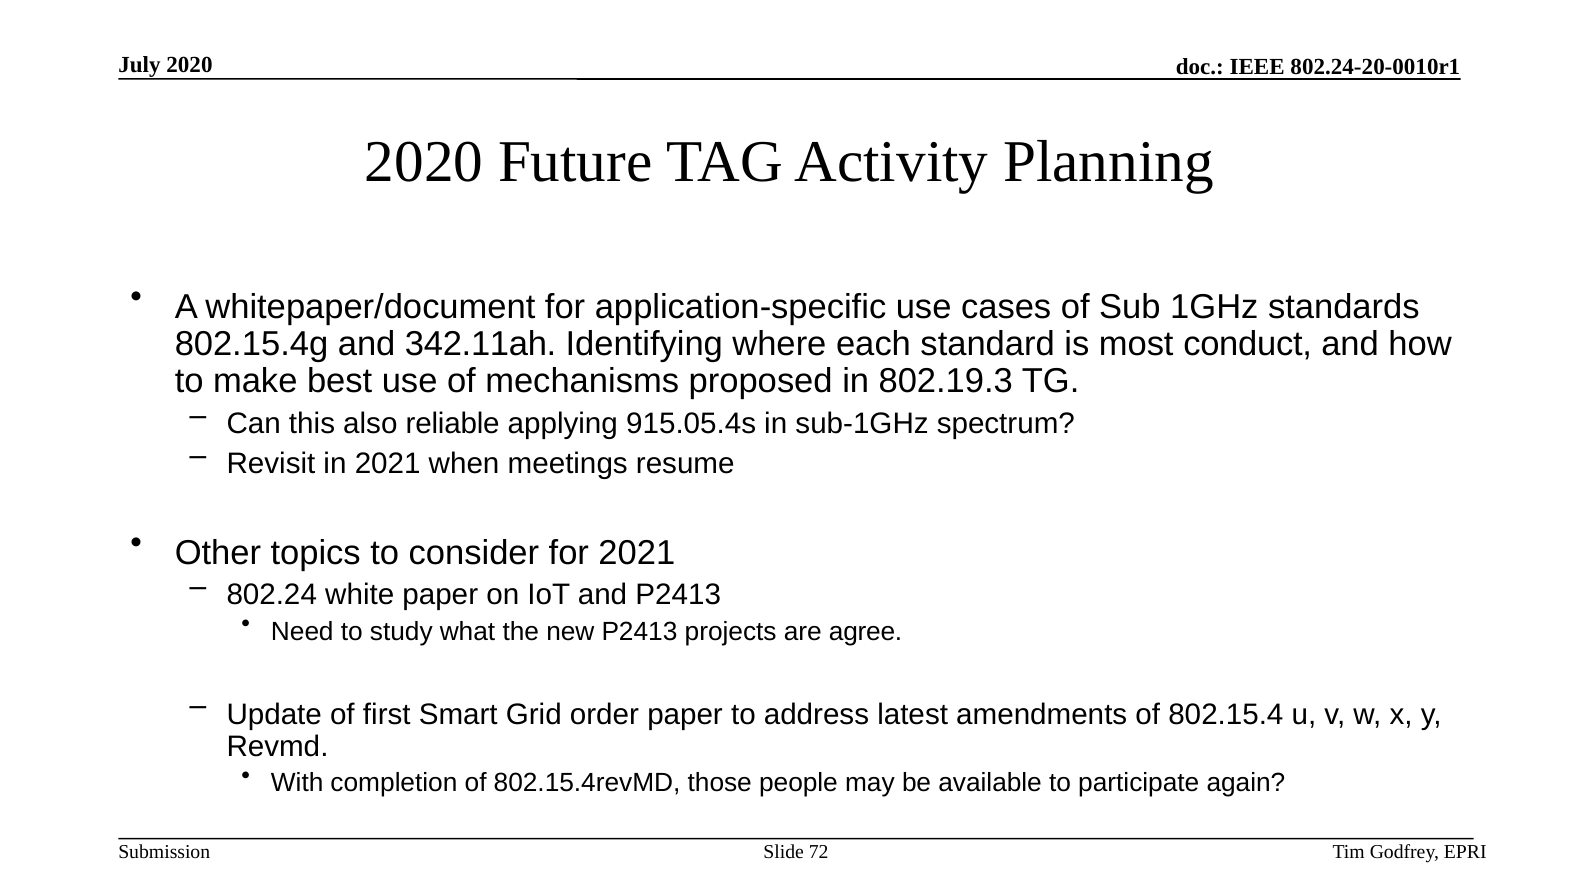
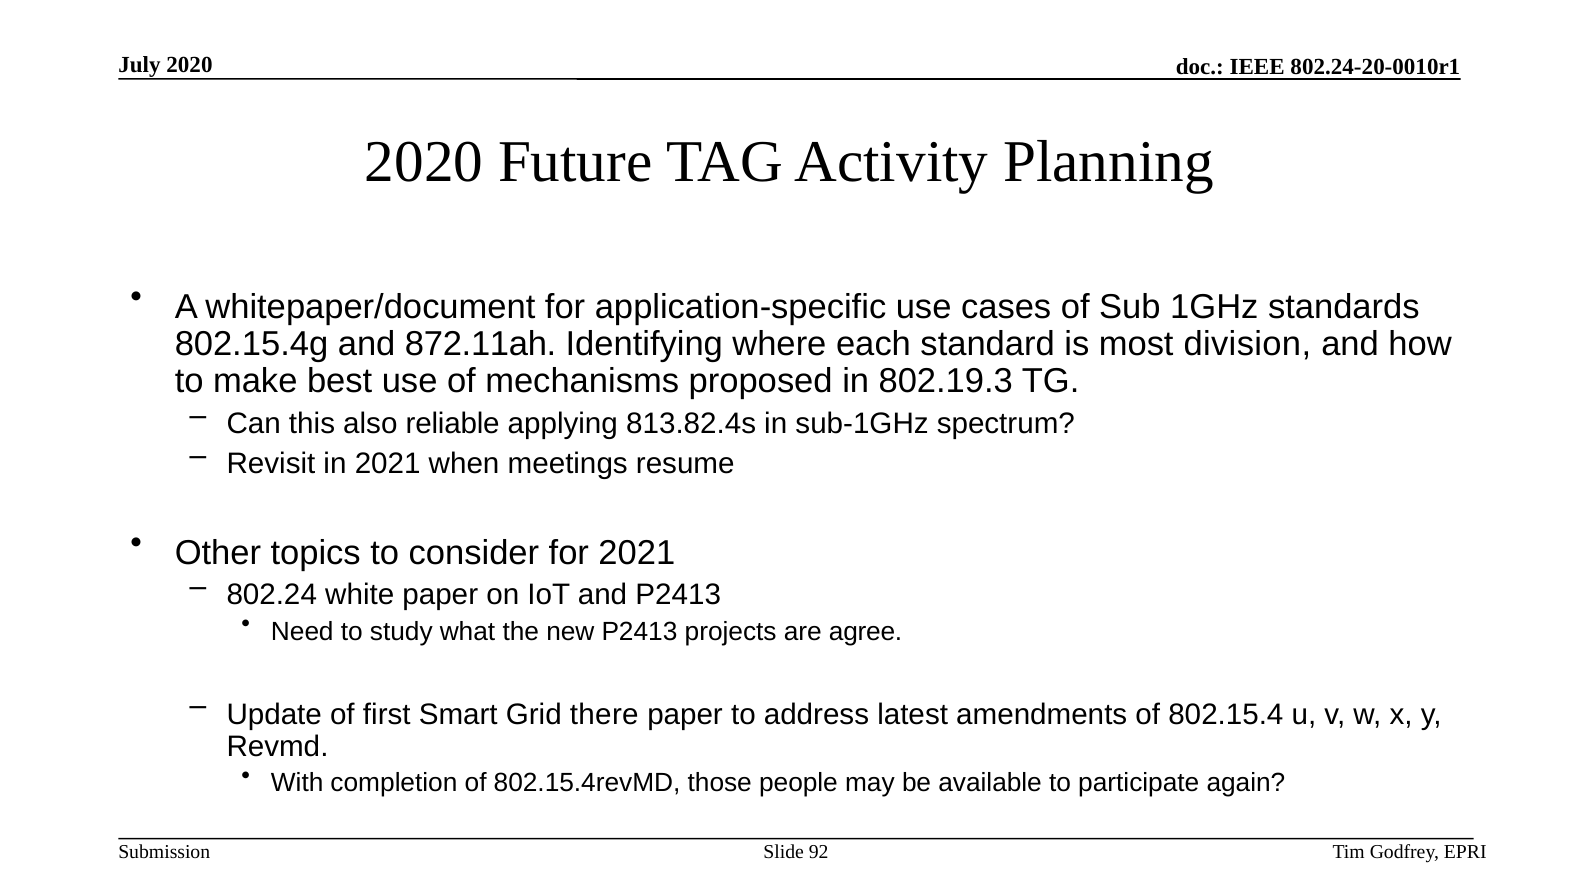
342.11ah: 342.11ah -> 872.11ah (481, 344)
conduct: conduct -> division (1247, 344)
915.05.4s: 915.05.4s -> 813.82.4s (691, 424)
order: order -> there (604, 715)
72: 72 -> 92 (819, 852)
